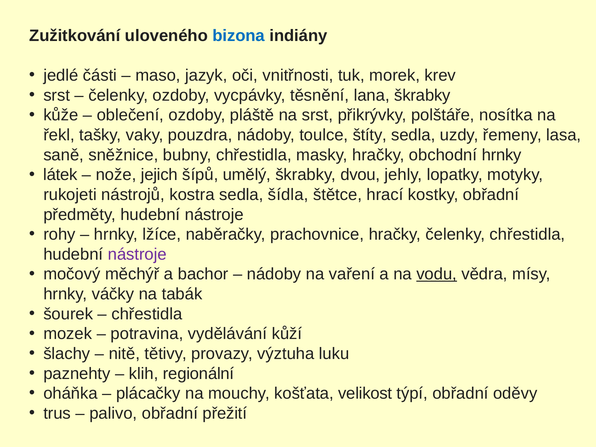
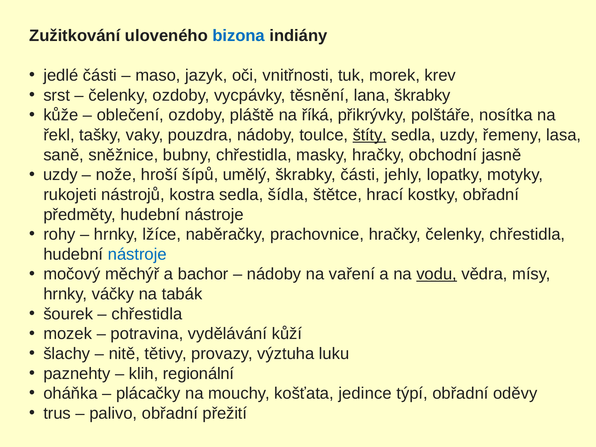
na srst: srst -> říká (317, 115)
štíty underline: none -> present (370, 135)
obchodní hrnky: hrnky -> jasně (502, 155)
látek: látek -> uzdy (60, 175)
jejich: jejich -> hroší (159, 175)
škrabky dvou: dvou -> části (360, 175)
nástroje colour: purple -> blue (137, 254)
velikost: velikost -> jedince (365, 393)
